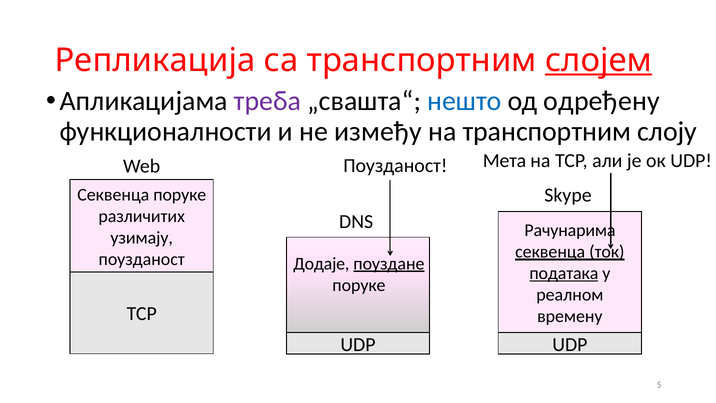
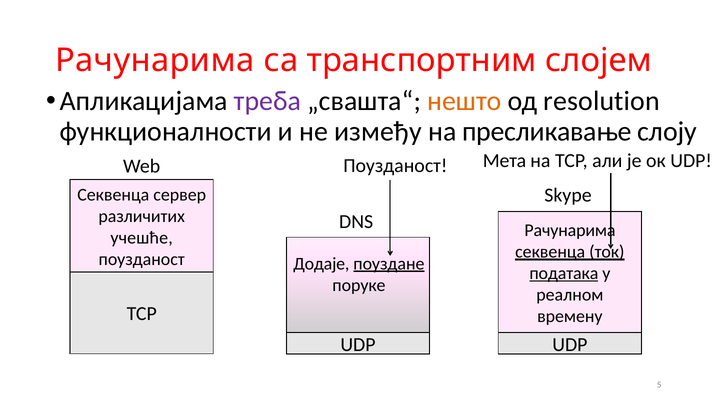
Репликација: Репликација -> Рачунарима (155, 60)
слојем underline: present -> none (598, 60)
нешто colour: blue -> orange (464, 101)
одређену: одређену -> resolution (602, 101)
на транспортним: транспортним -> пресликавање (547, 131)
Секвенца поруке: поруке -> сервер (180, 195)
узимају: узимају -> учешће (142, 238)
